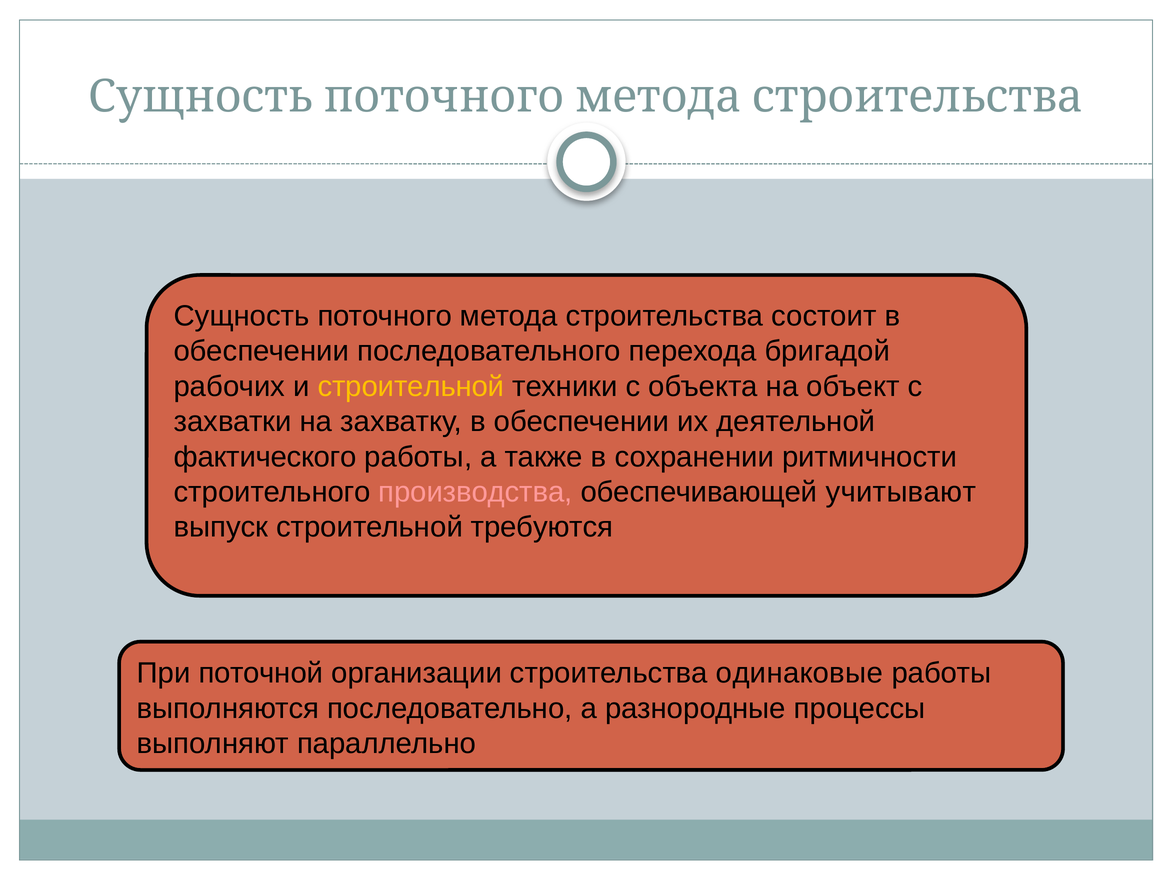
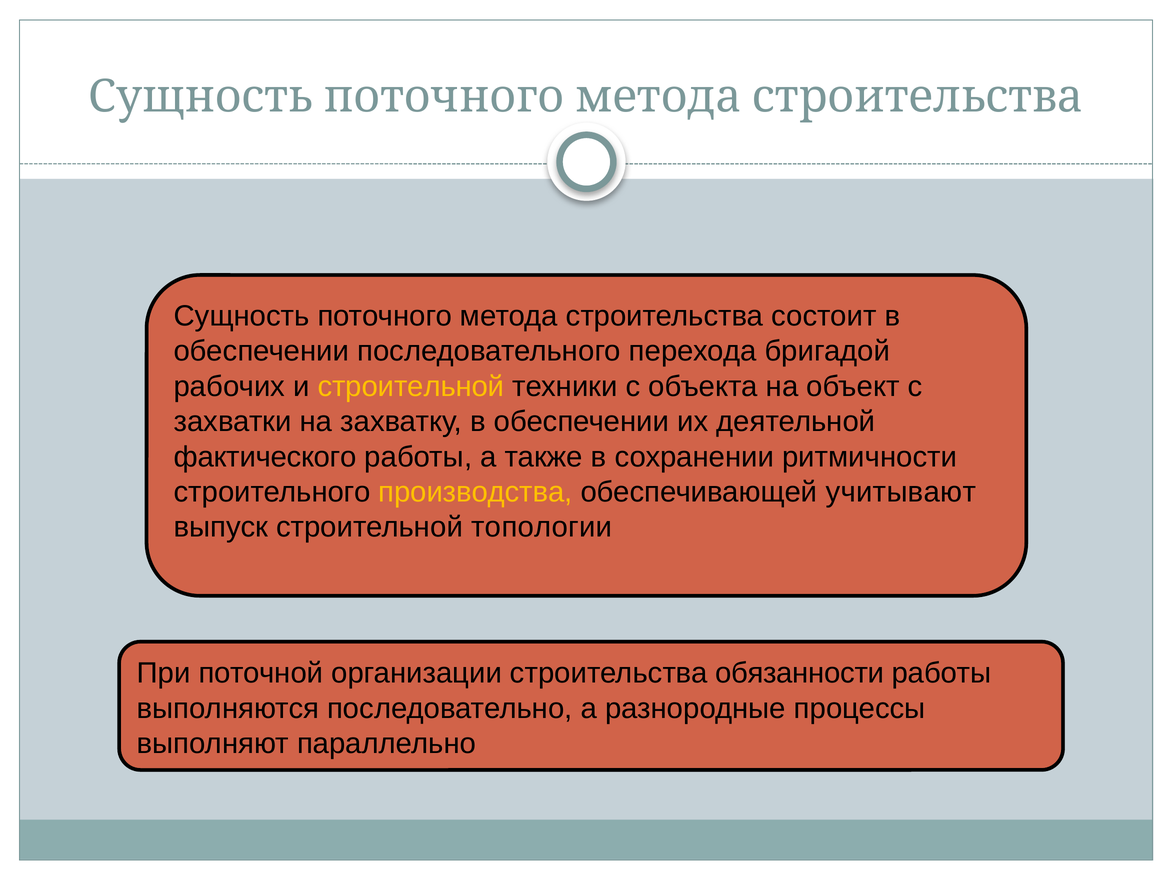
производства colour: pink -> yellow (476, 492)
требуются: требуются -> топологии (542, 527)
одинаковые: одинаковые -> обязанности (800, 673)
